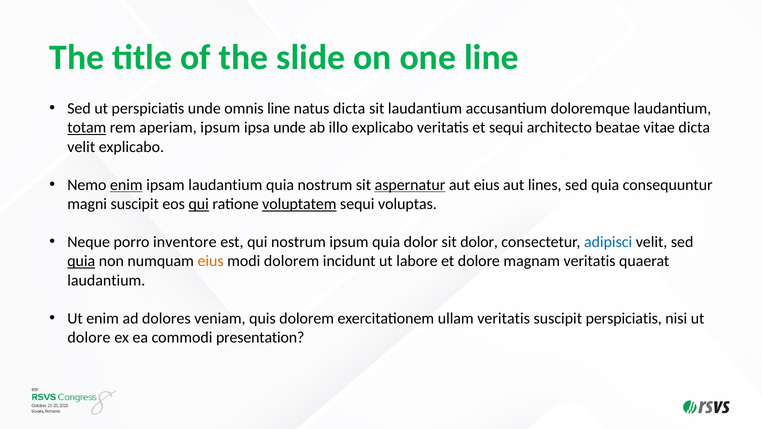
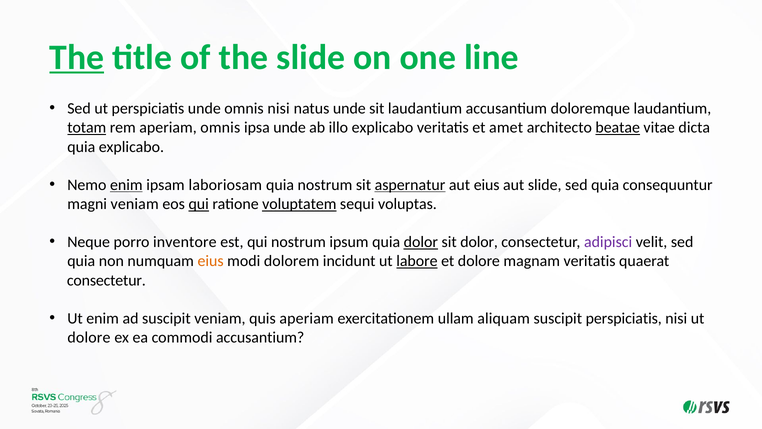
The underline: none -> present (77, 57)
omnis line: line -> nisi (279, 109)
natus dicta: dicta -> unde (349, 109)
aperiam ipsum: ipsum -> omnis (220, 128)
et sequi: sequi -> amet (506, 128)
beatae underline: none -> present (618, 128)
velit: velit -> quia (81, 147)
ipsam laudantium: laudantium -> laboriosam (225, 185)
aut lines: lines -> slide (545, 185)
magni suscipit: suscipit -> veniam (135, 204)
dolor underline: none -> present (421, 242)
adipisci colour: blue -> purple (608, 242)
quia underline: present -> none (81, 261)
labore underline: none -> present (417, 261)
laudantium: laudantium -> consectetur (106, 280)
ad dolores: dolores -> suscipit (166, 318)
quis dolorem: dolorem -> aperiam (307, 318)
ullam veritatis: veritatis -> aliquam (504, 318)
commodi presentation: presentation -> accusantium (260, 337)
